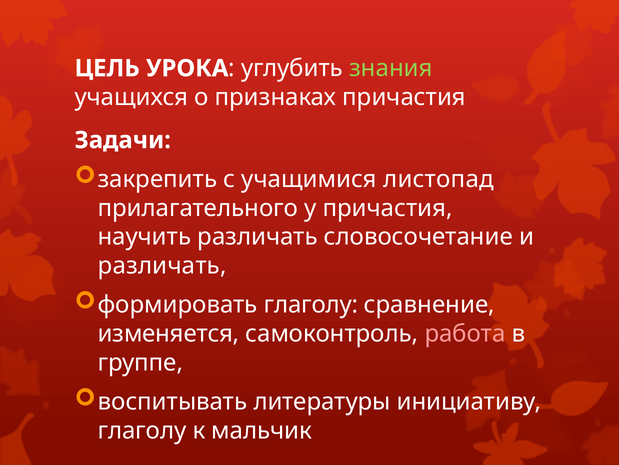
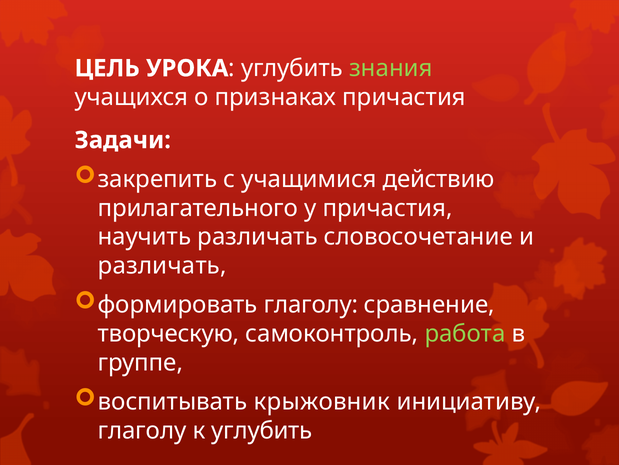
листопад: листопад -> действию (439, 179)
изменяется: изменяется -> творческую (169, 333)
работа colour: pink -> light green (465, 333)
литературы: литературы -> крыжовник (322, 401)
к мальчик: мальчик -> углубить (262, 430)
